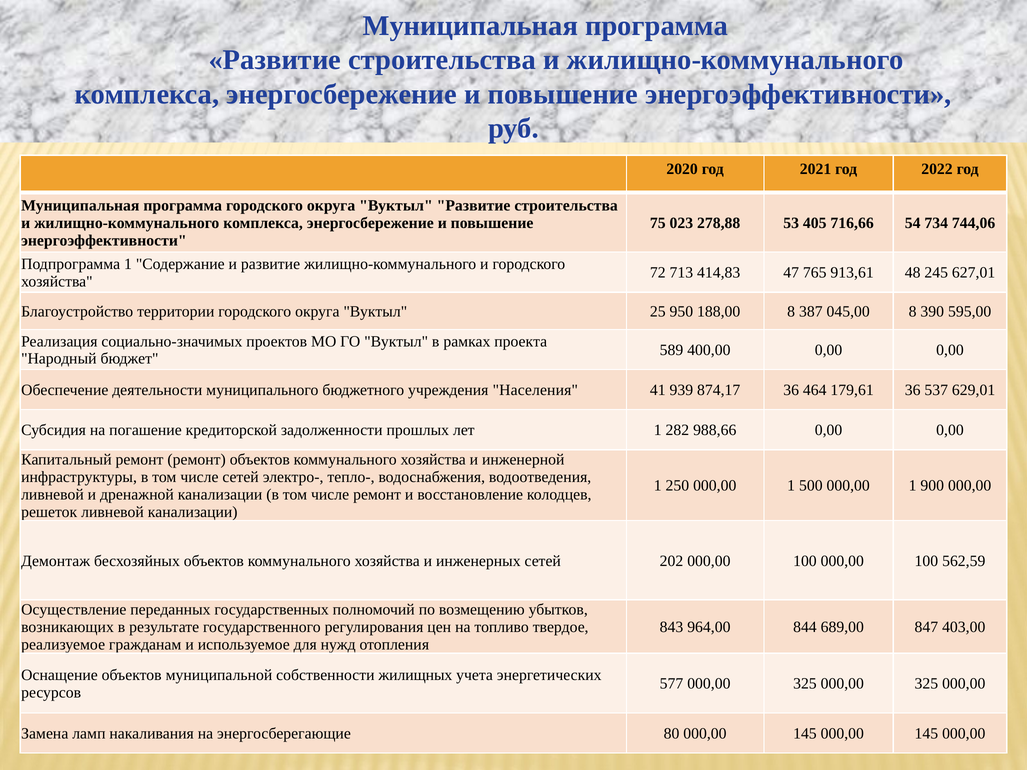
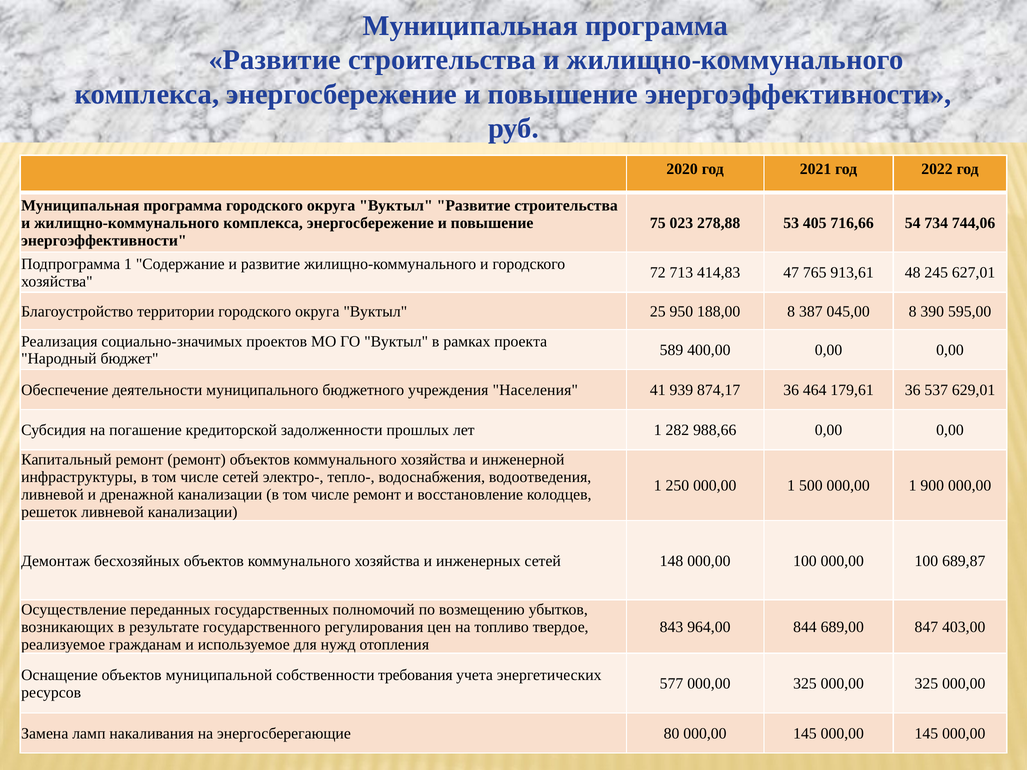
202: 202 -> 148 (671, 561)
562,59: 562,59 -> 689,87 (964, 561)
жилищных: жилищных -> требования (415, 675)
